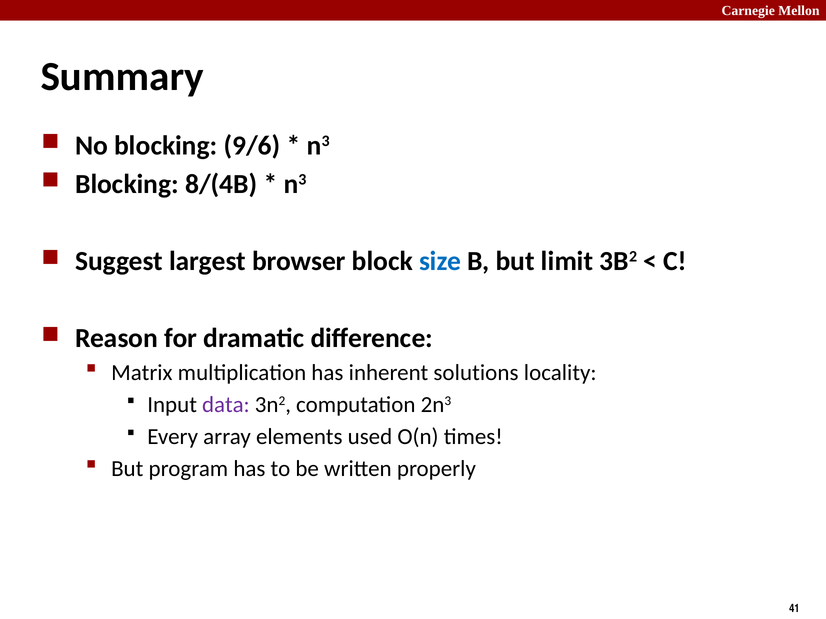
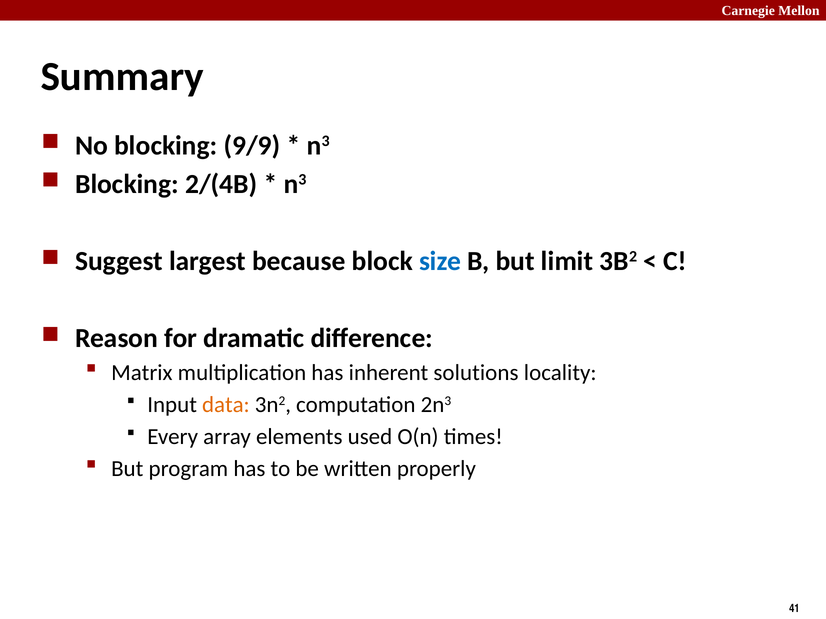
9/6: 9/6 -> 9/9 (252, 146)
8/(4B: 8/(4B -> 2/(4B (221, 184)
browser: browser -> because (299, 261)
data colour: purple -> orange (226, 405)
